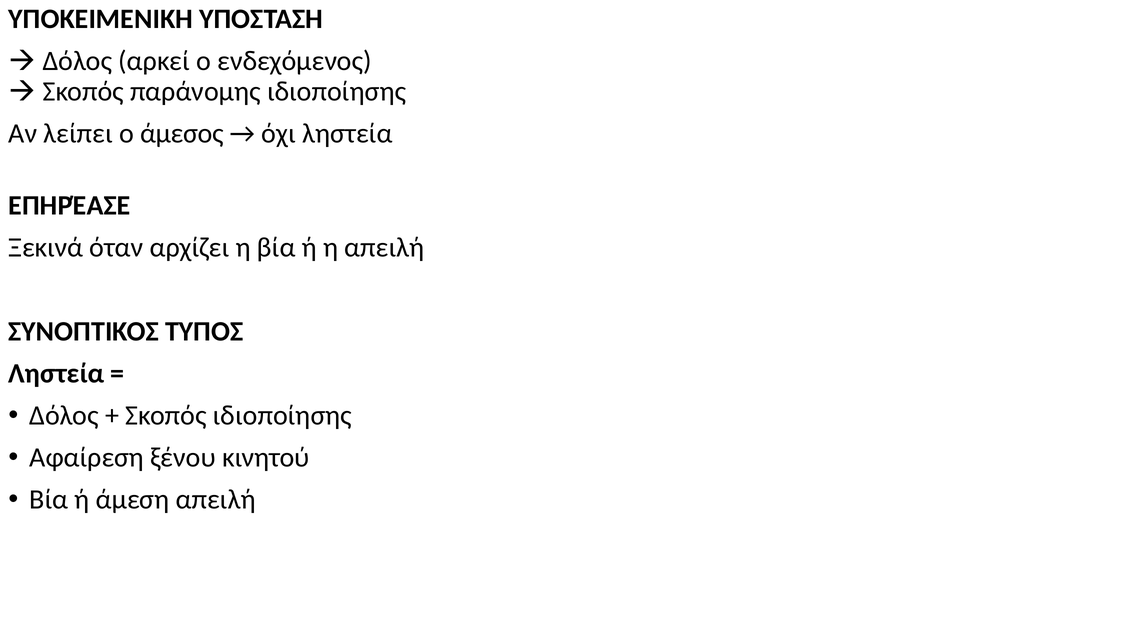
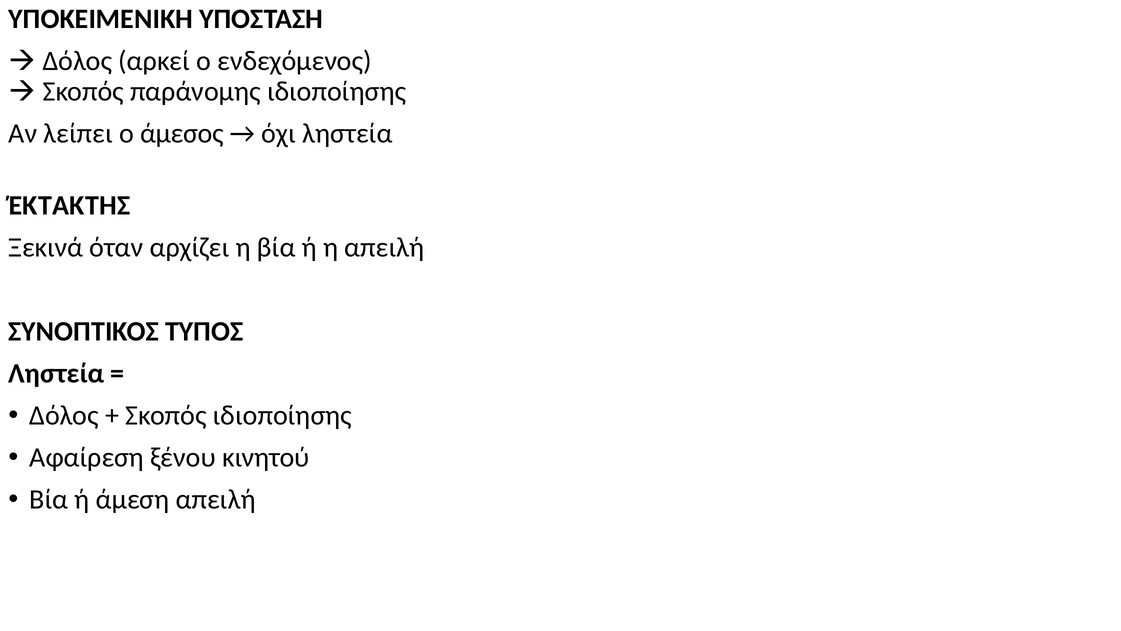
ΕΠΗΡΈΑΣΕ: ΕΠΗΡΈΑΣΕ -> ΈΚΤΑΚΤΗΣ (69, 206)
